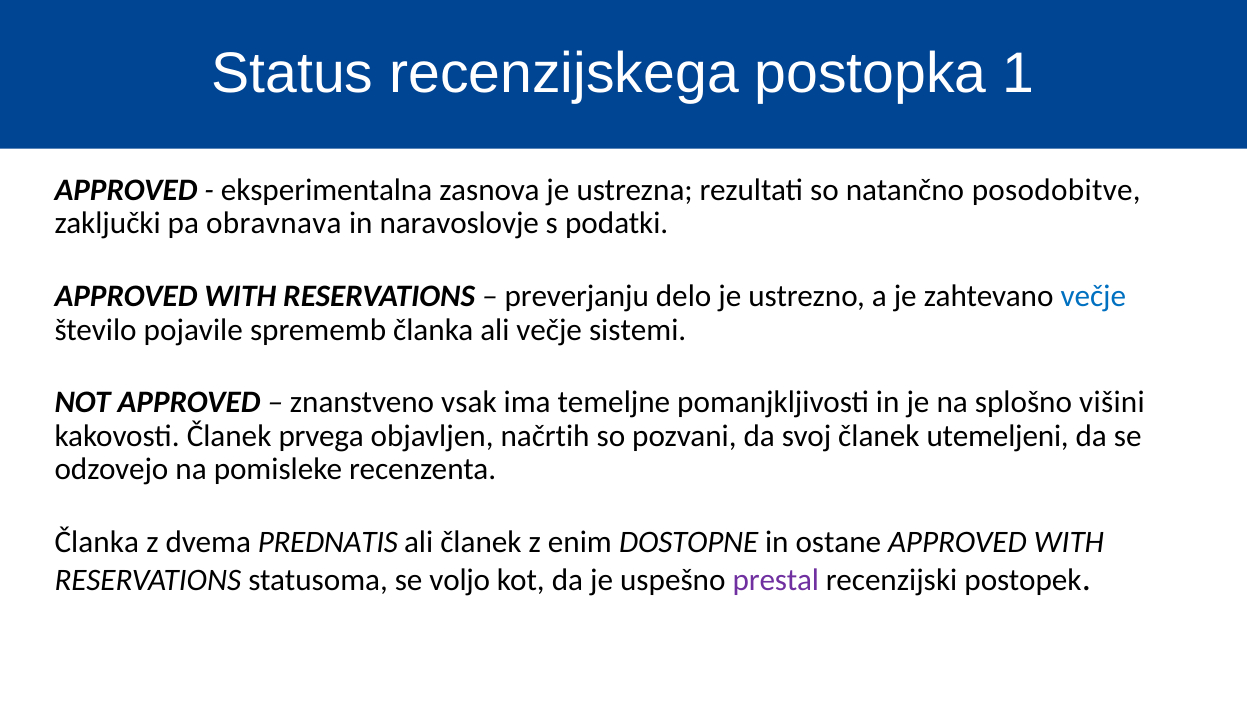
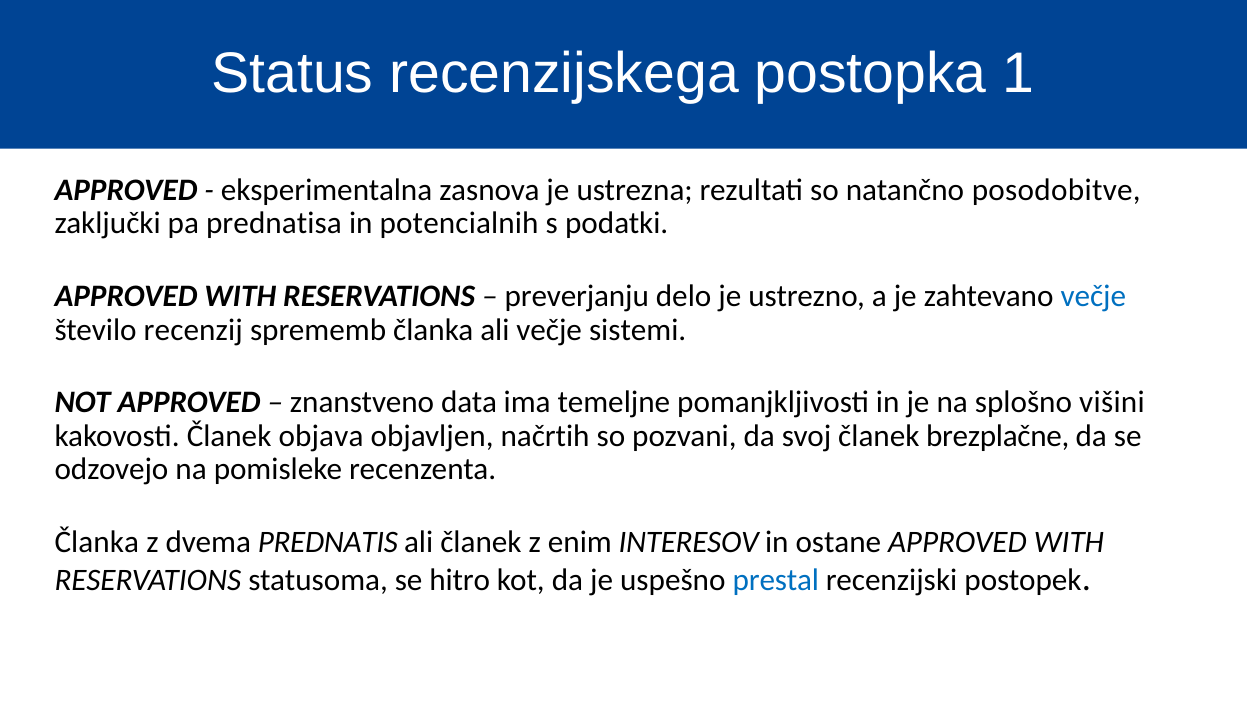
obravnava: obravnava -> prednatisa (274, 224)
naravoslovje: naravoslovje -> potencialnih (459, 224)
pojavile: pojavile -> recenzij (193, 329)
vsak: vsak -> data (469, 402)
prvega: prvega -> objava (321, 435)
utemeljeni: utemeljeni -> brezplačne (998, 435)
DOSTOPNE: DOSTOPNE -> INTERESOV (689, 541)
voljo: voljo -> hitro (460, 579)
prestal colour: purple -> blue (776, 579)
